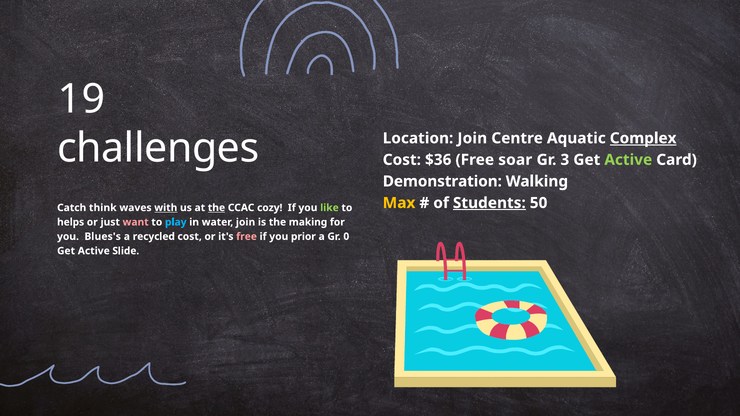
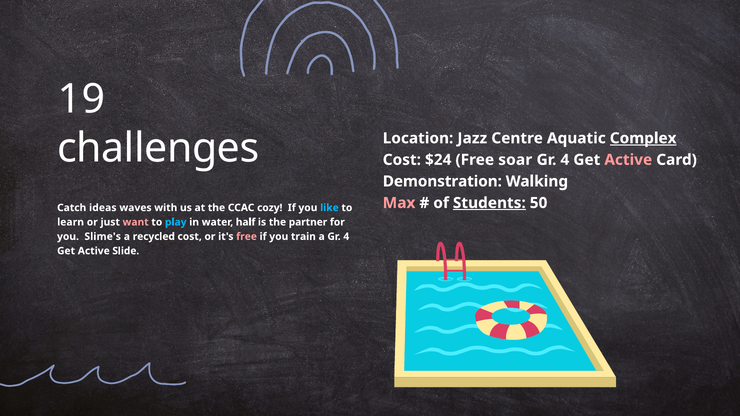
Location Join: Join -> Jazz (472, 138)
$36: $36 -> $24 (438, 160)
3: 3 -> 4 (565, 160)
Active colour: light green -> pink (628, 160)
Max colour: yellow -> pink (399, 203)
think: think -> ideas (103, 208)
with underline: present -> none (166, 208)
the underline: present -> none (216, 208)
like colour: light green -> light blue (329, 208)
helps: helps -> learn (71, 222)
water join: join -> half (246, 222)
making: making -> partner (308, 222)
Blues's: Blues's -> Slime's (103, 237)
prior: prior -> train (303, 237)
a Gr 0: 0 -> 4 (346, 237)
